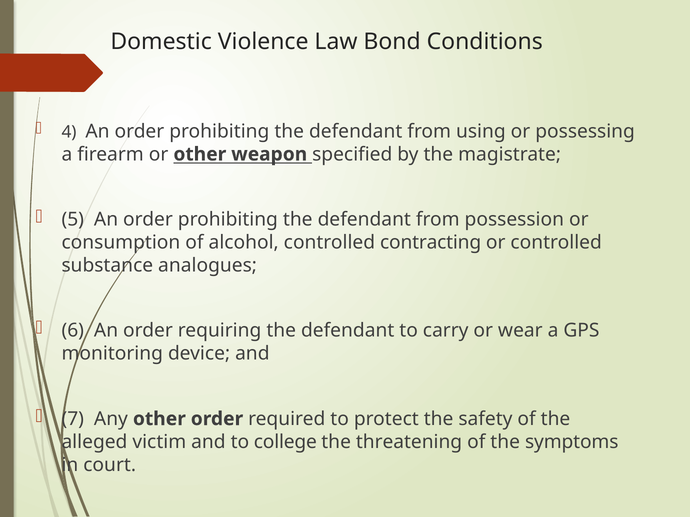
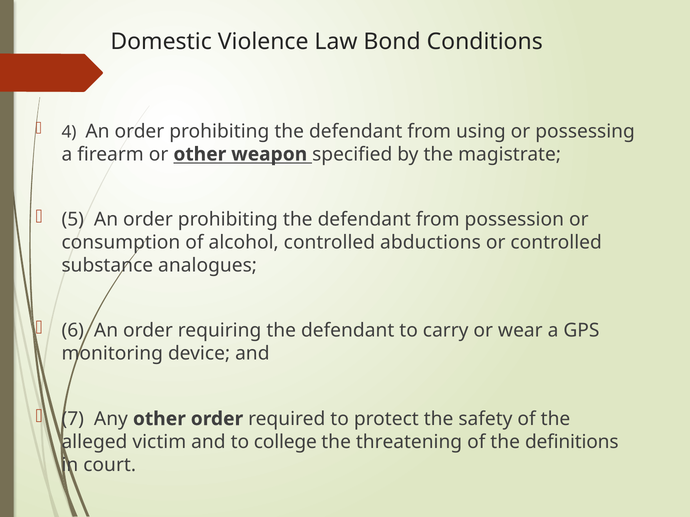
contracting: contracting -> abductions (430, 243)
symptoms: symptoms -> definitions (572, 442)
